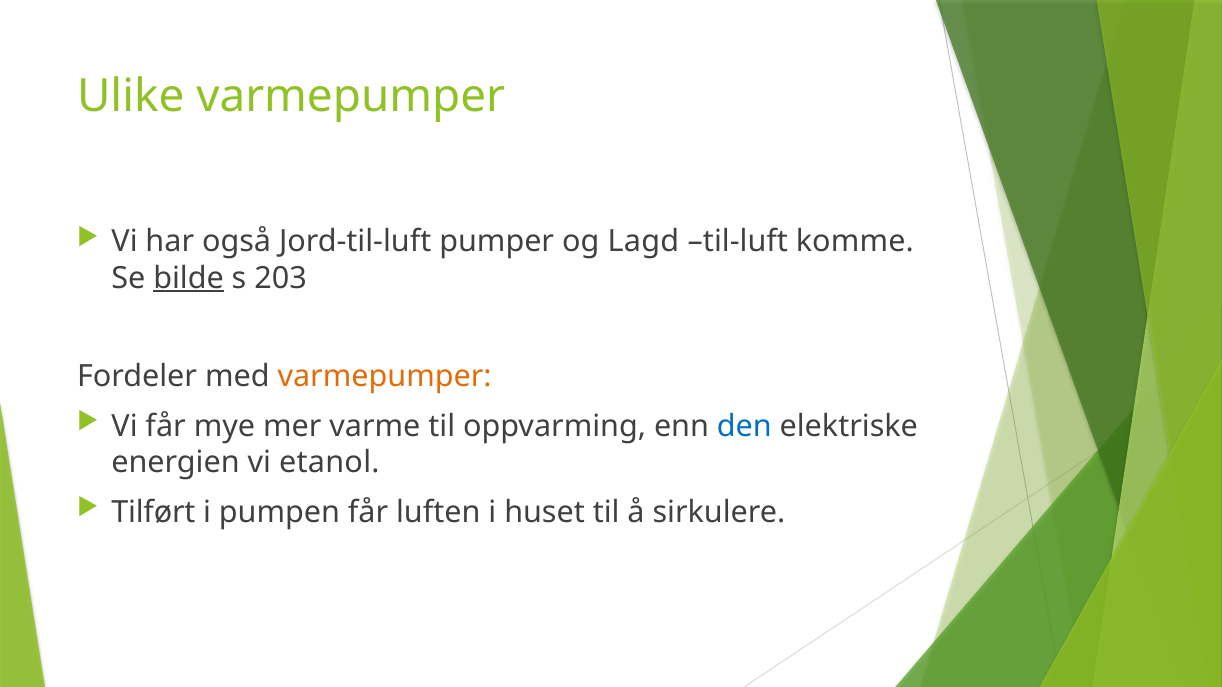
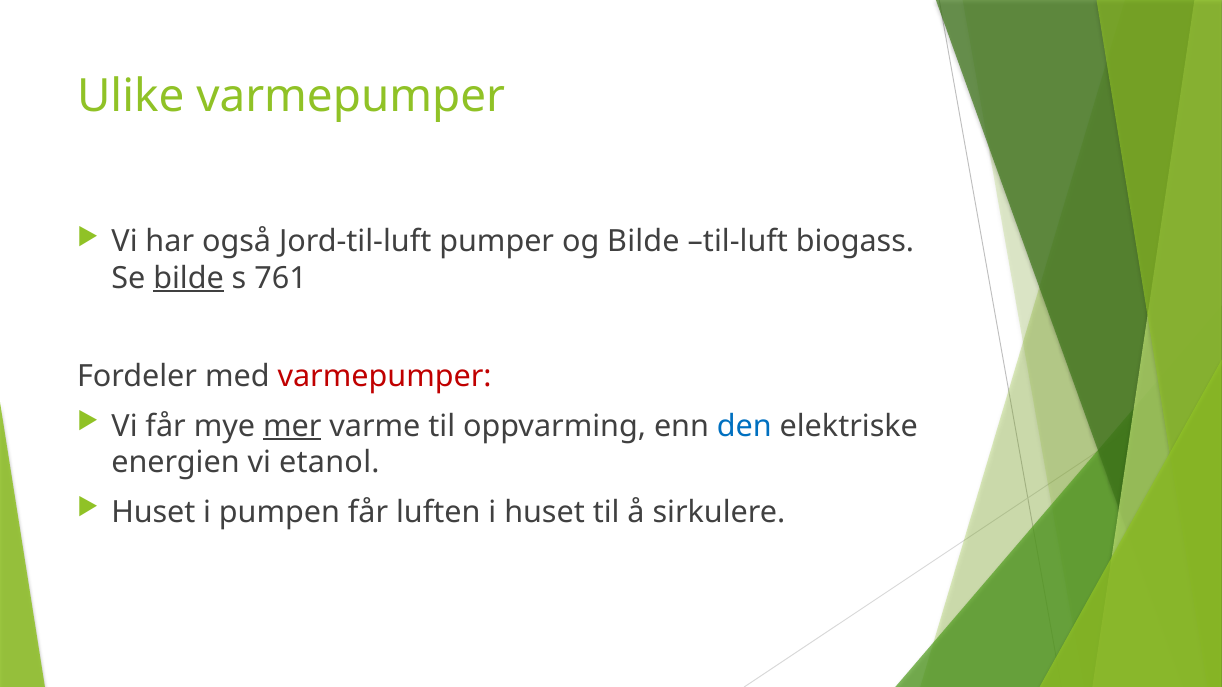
og Lagd: Lagd -> Bilde (643, 242)
komme: komme -> biogass (855, 242)
203: 203 -> 761 (281, 278)
varmepumper colour: orange -> red (385, 377)
mer underline: none -> present (292, 426)
Tilført: Tilført -> Huset (153, 513)
